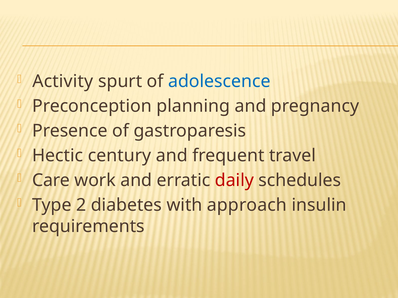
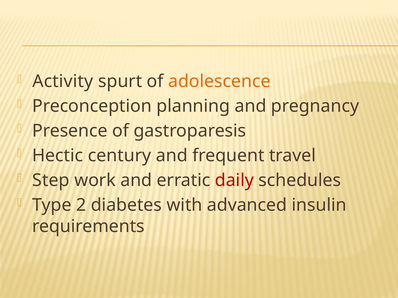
adolescence colour: blue -> orange (219, 81)
Care: Care -> Step (51, 181)
approach: approach -> advanced (247, 205)
